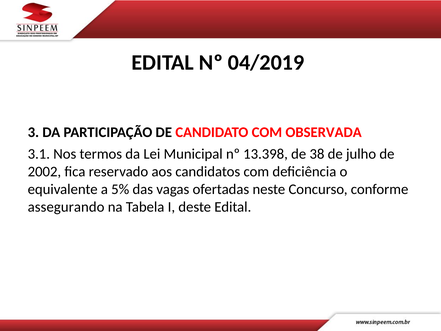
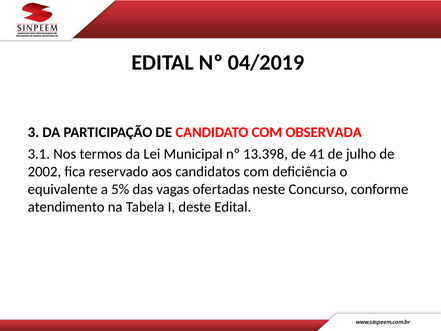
38: 38 -> 41 (317, 154)
assegurando: assegurando -> atendimento (66, 207)
